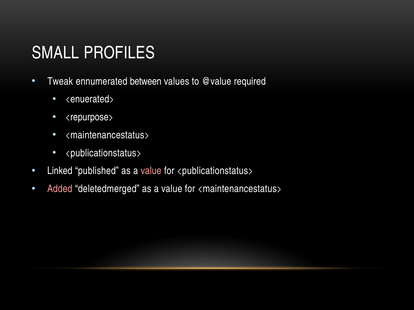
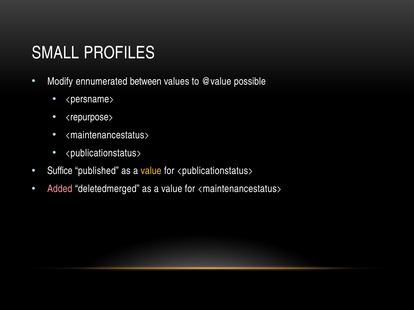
Tweak: Tweak -> Modify (60, 81)
required: required -> possible (250, 81)
<enuerated>: <enuerated> -> <persname> (90, 99)
Linked: Linked -> Suffice (60, 171)
value colour: pink -> yellow (151, 171)
